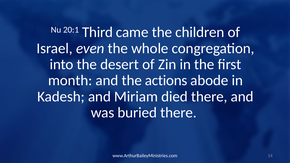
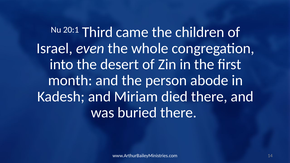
actions: actions -> person (166, 81)
